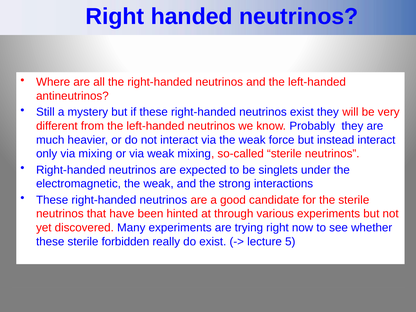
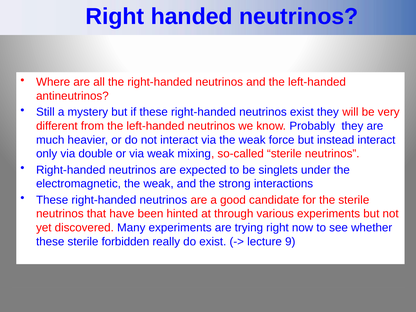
via mixing: mixing -> double (96, 154)
5: 5 -> 9 (290, 242)
